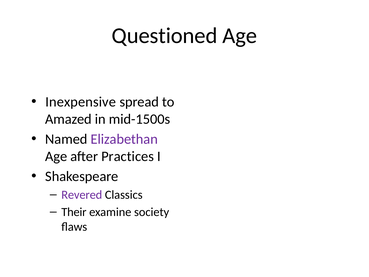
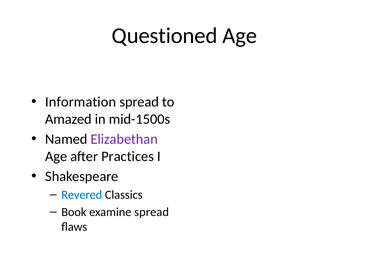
Inexpensive: Inexpensive -> Information (81, 102)
Revered colour: purple -> blue (82, 195)
Their: Their -> Book (74, 212)
examine society: society -> spread (152, 212)
